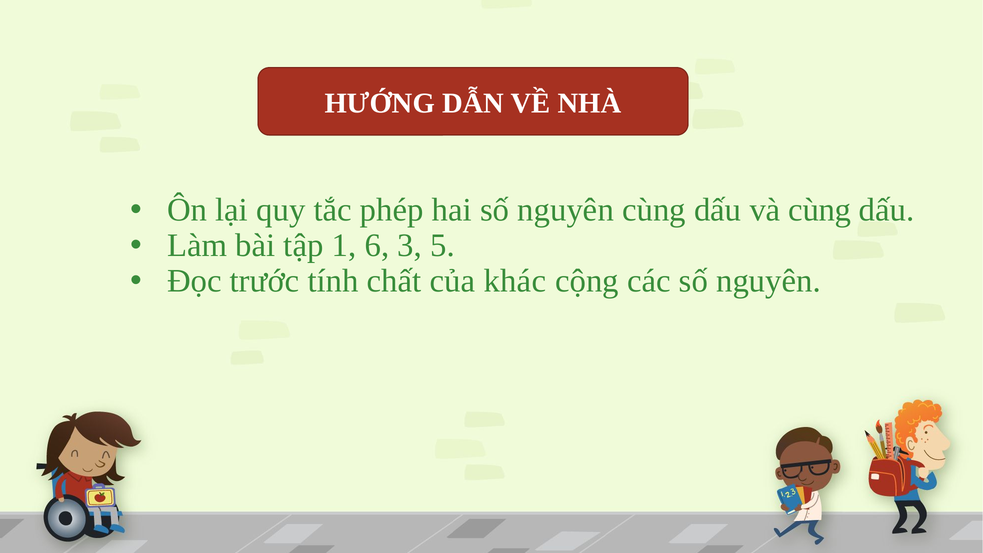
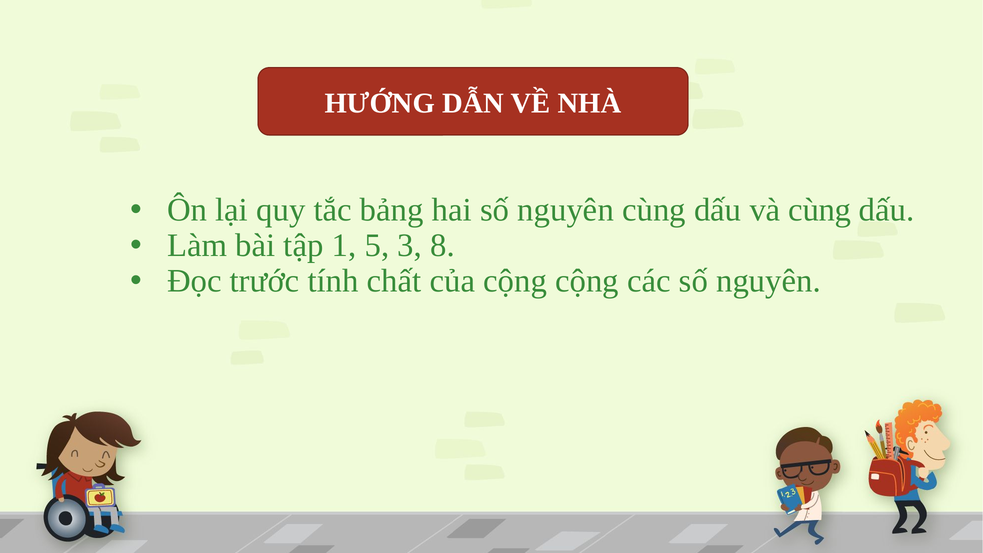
phép: phép -> bảng (392, 210)
6: 6 -> 5 (377, 246)
5: 5 -> 8 (442, 246)
của khác: khác -> cộng (515, 281)
